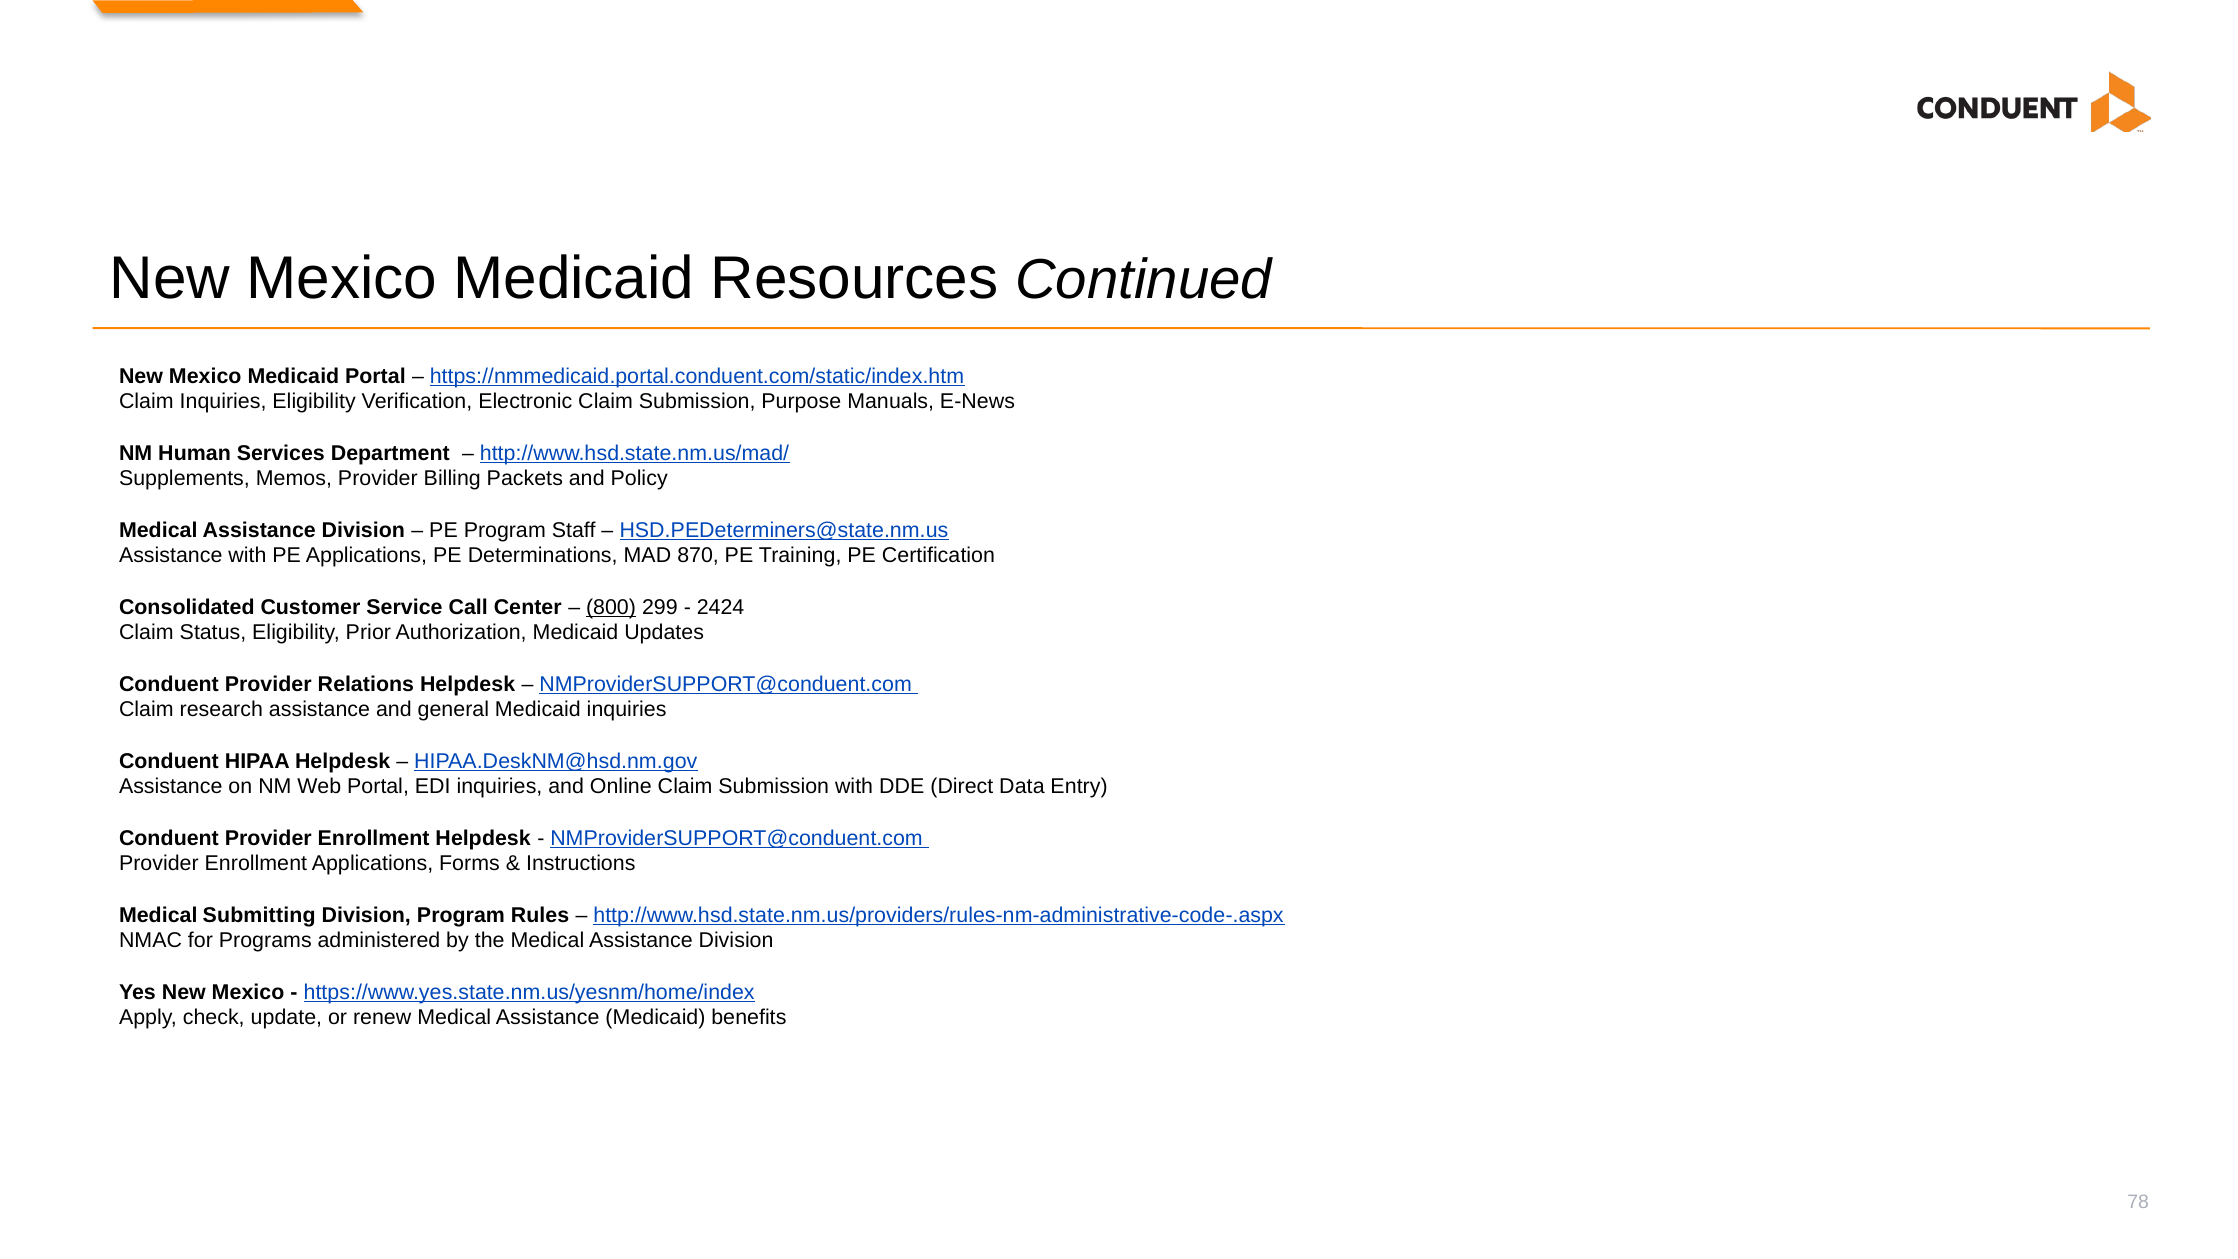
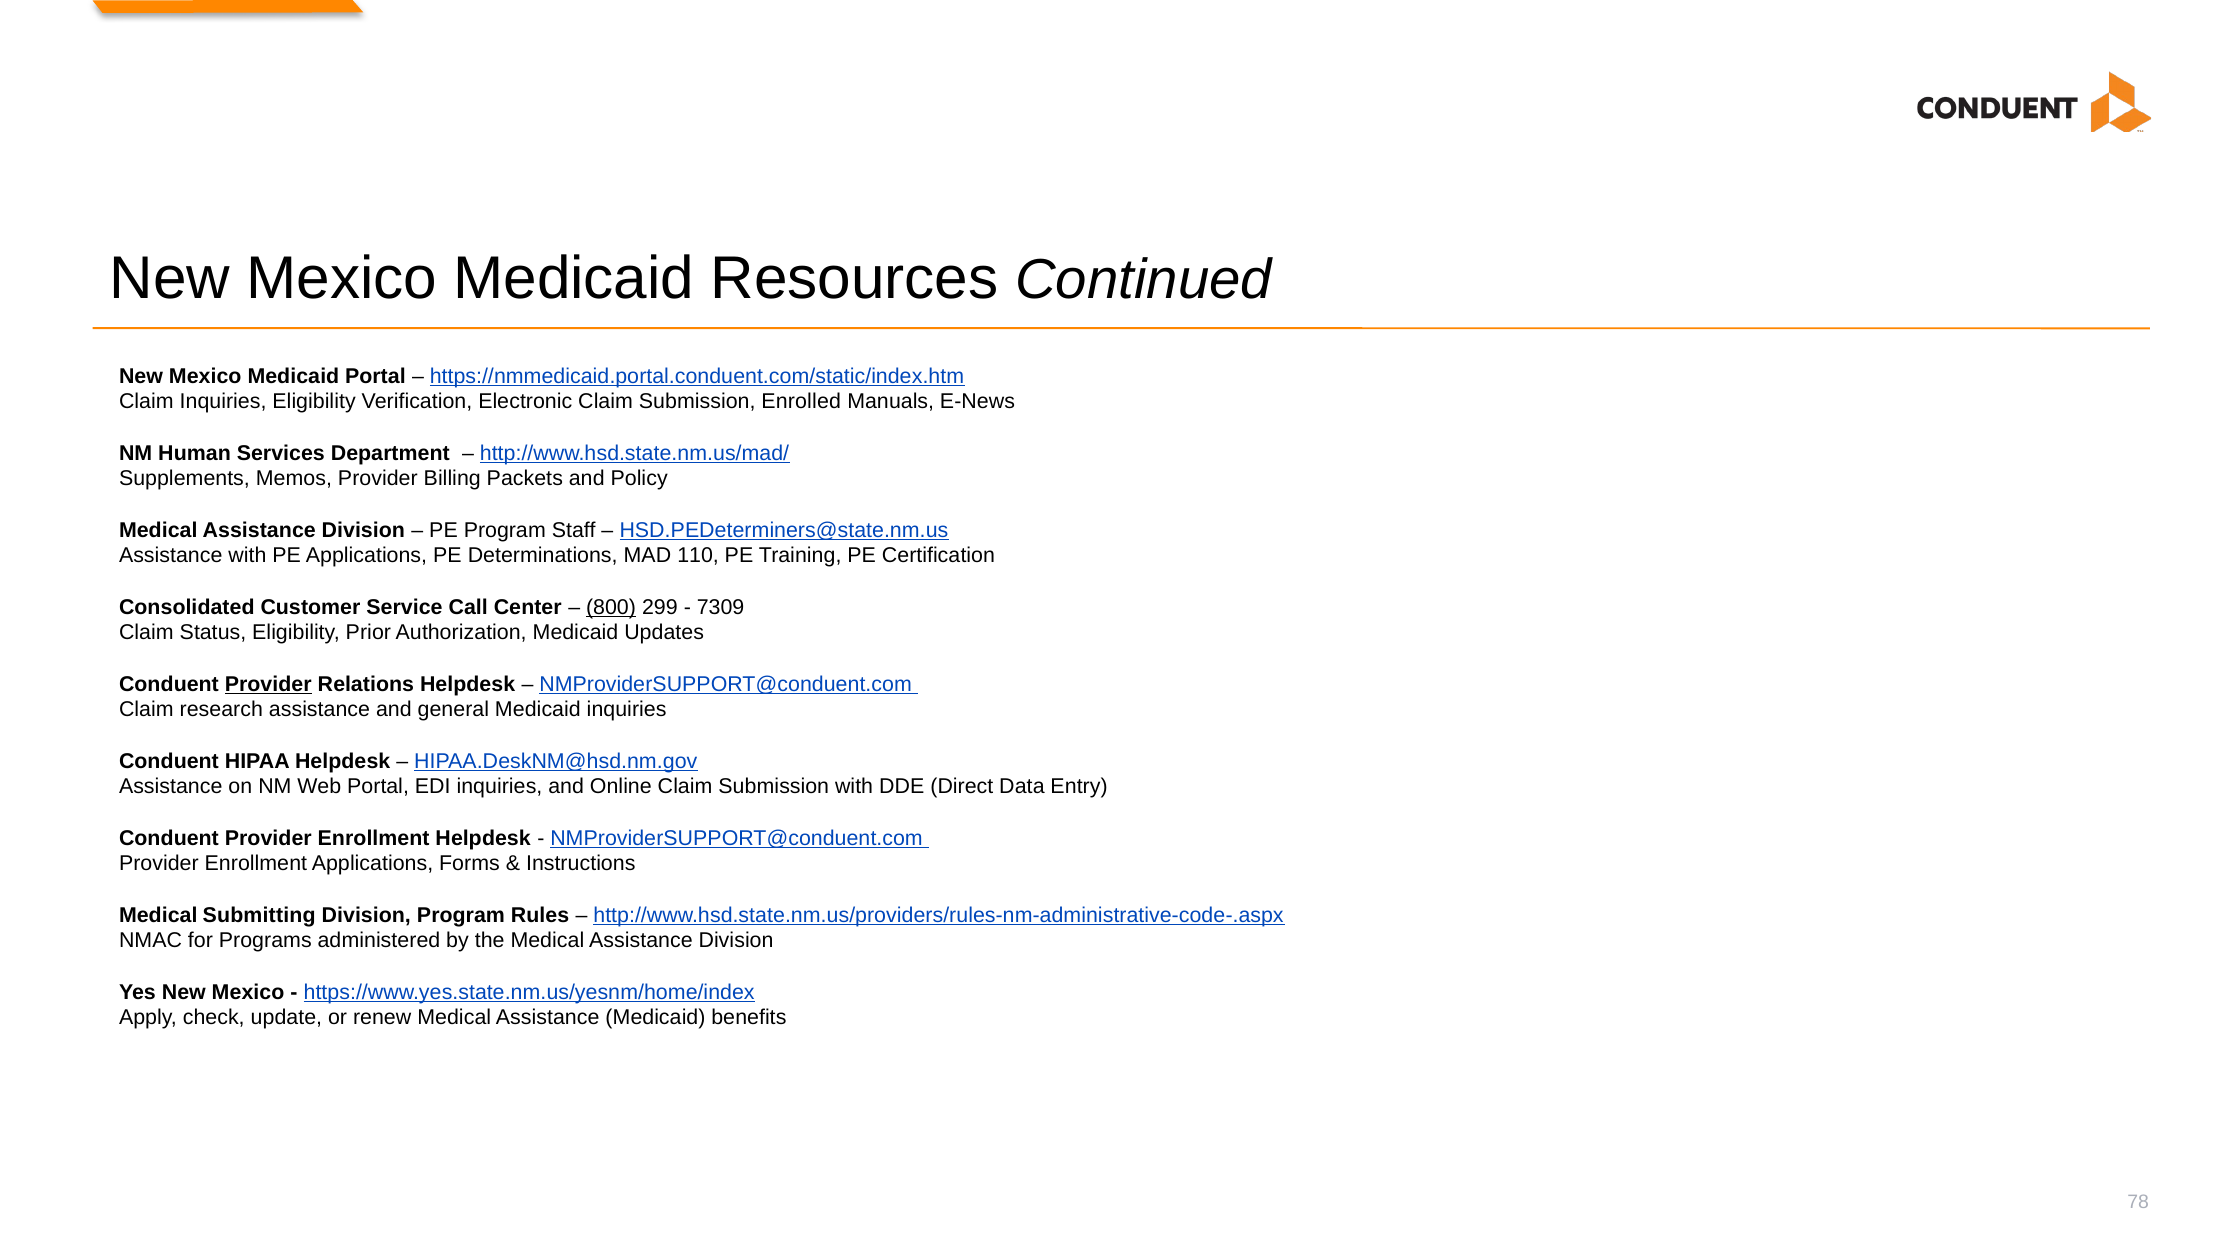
Purpose: Purpose -> Enrolled (801, 402)
870: 870 -> 110 (698, 556)
2424: 2424 -> 7309 (721, 607)
Provider underline: none -> present (268, 684)
